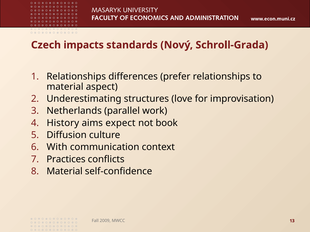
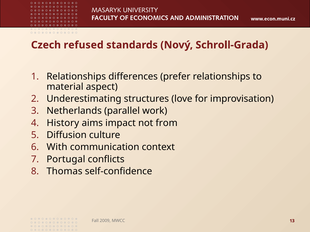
impacts: impacts -> refused (84, 45)
expect: expect -> impact (121, 123)
book: book -> from (167, 123)
Practices: Practices -> Portugal (66, 160)
Material: Material -> Thomas (64, 172)
